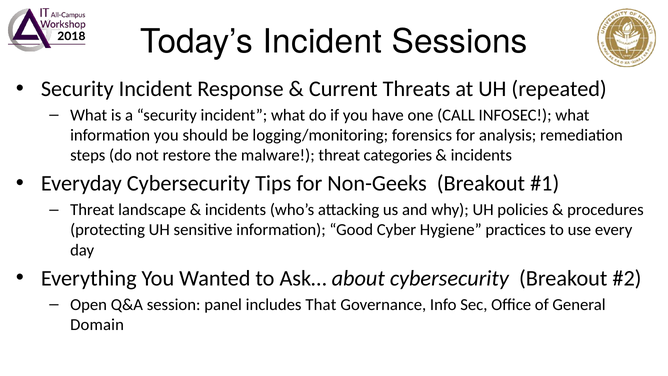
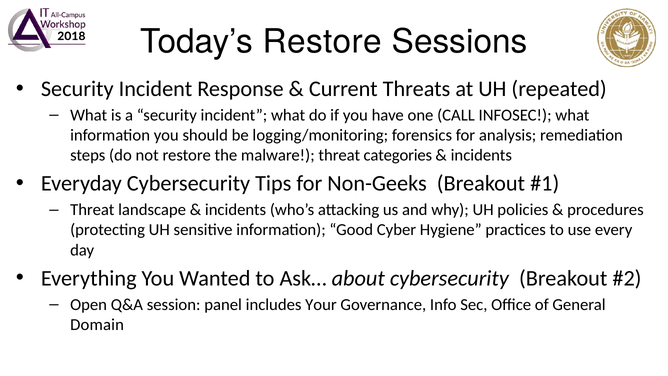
Today’s Incident: Incident -> Restore (322, 42)
That: That -> Your (321, 304)
